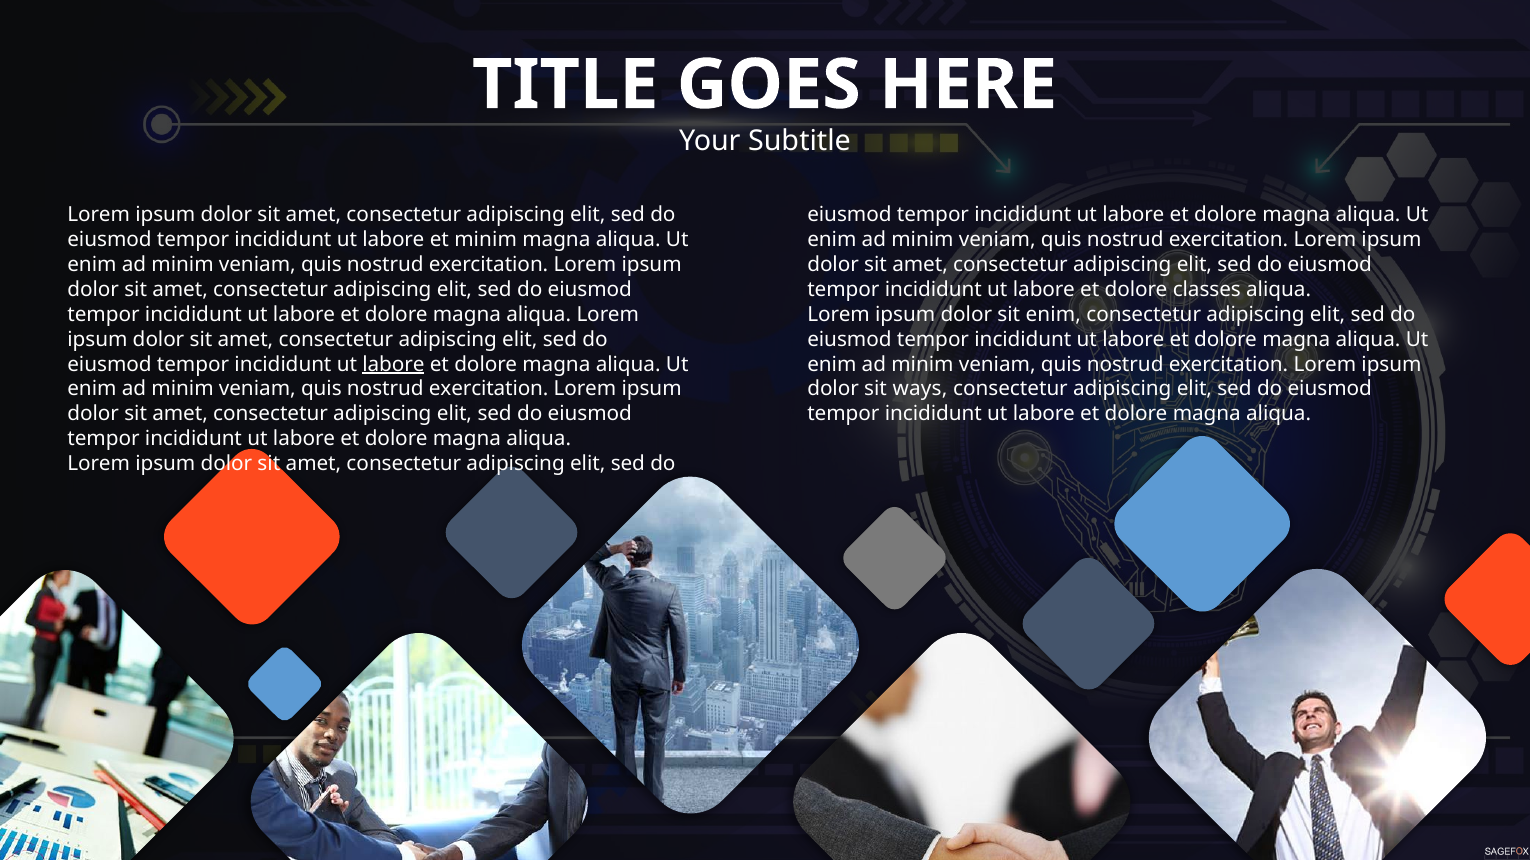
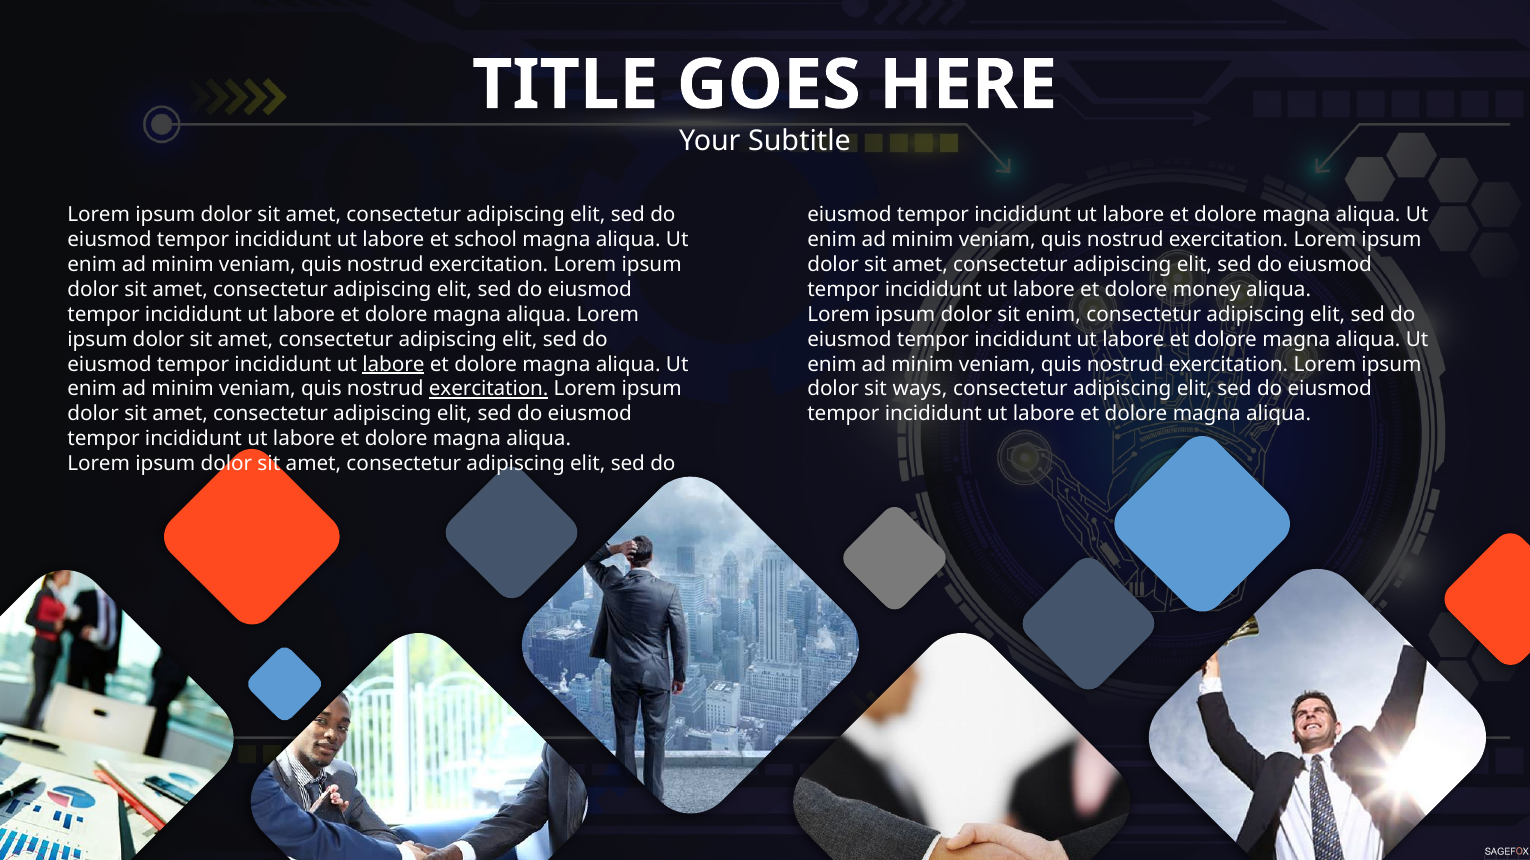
et minim: minim -> school (486, 240)
classes: classes -> money (1207, 290)
exercitation underline: none -> present (489, 389)
